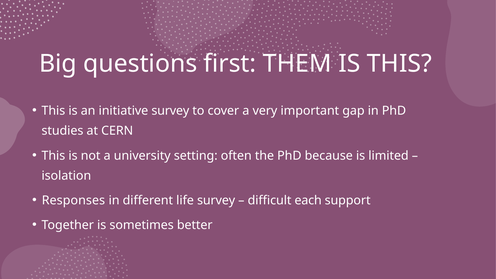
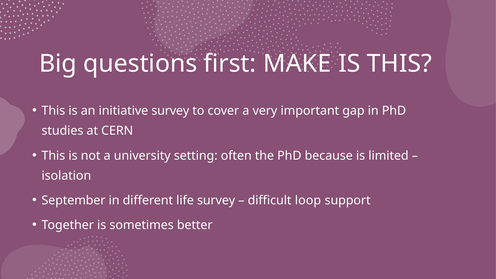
THEM: THEM -> MAKE (297, 64)
Responses: Responses -> September (74, 200)
each: each -> loop (308, 200)
